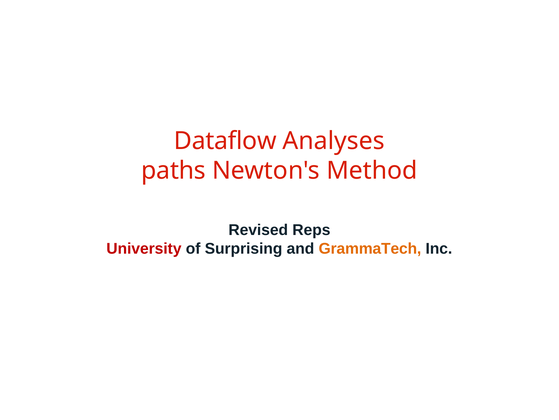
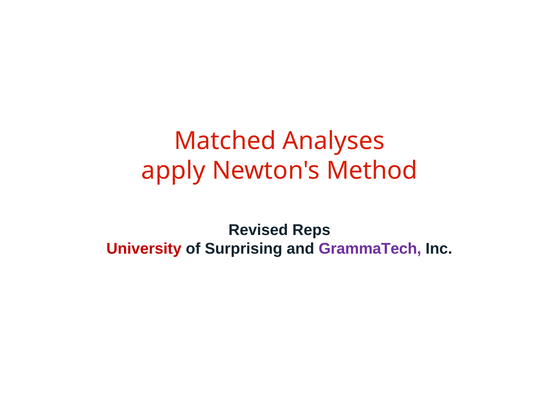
Dataflow: Dataflow -> Matched (225, 141)
paths: paths -> apply (173, 170)
GrammaTech colour: orange -> purple (370, 248)
